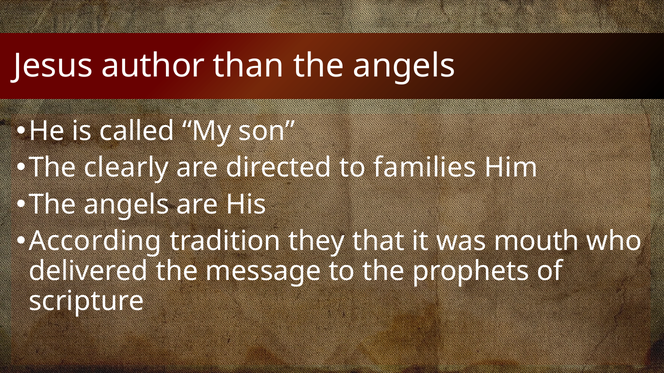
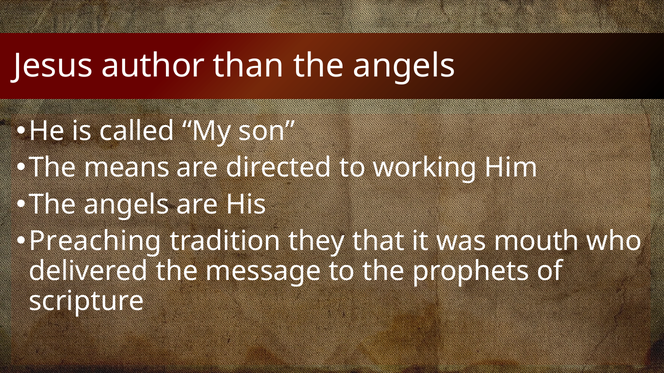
clearly: clearly -> means (127, 168)
families: families -> working (425, 168)
According: According -> Preaching (95, 242)
